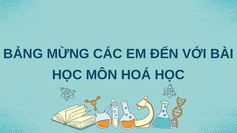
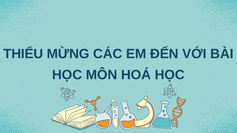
BẢNG: BẢNG -> THIẾU (23, 54)
